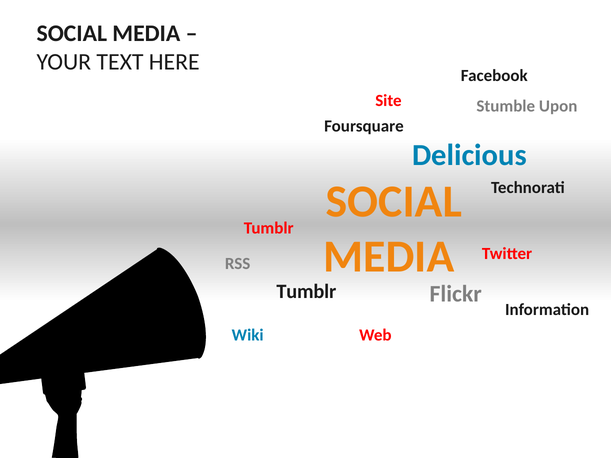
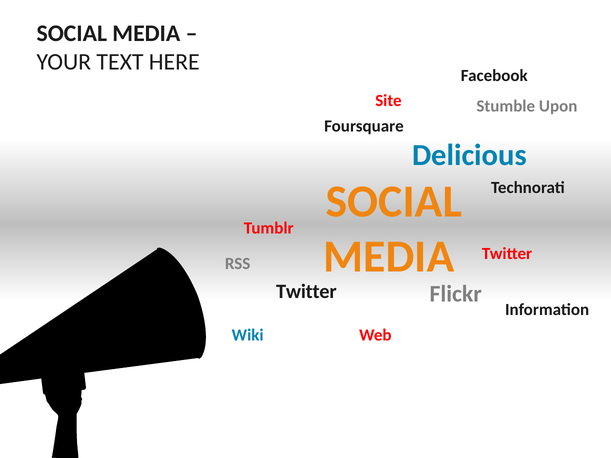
Tumblr: Tumblr -> Twitter (306, 292)
